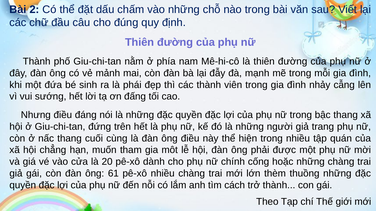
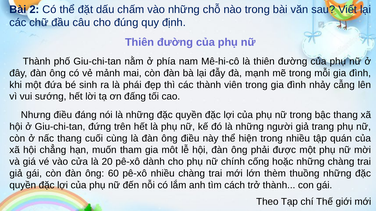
61: 61 -> 60 (113, 174)
